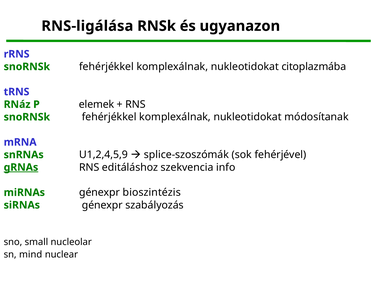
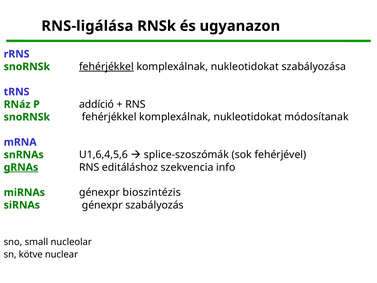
fehérjékkel underline: none -> present (106, 67)
citoplazmába: citoplazmába -> szabályozása (314, 67)
elemek: elemek -> addíció (97, 104)
U1,2,4,5,9: U1,2,4,5,9 -> U1,6,4,5,6 (104, 155)
mind: mind -> kötve (31, 254)
